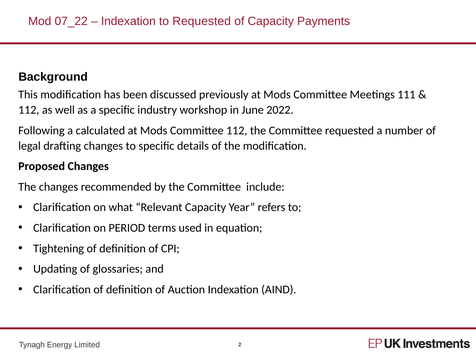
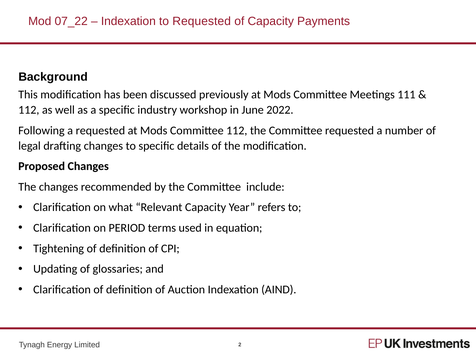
a calculated: calculated -> requested (100, 130)
